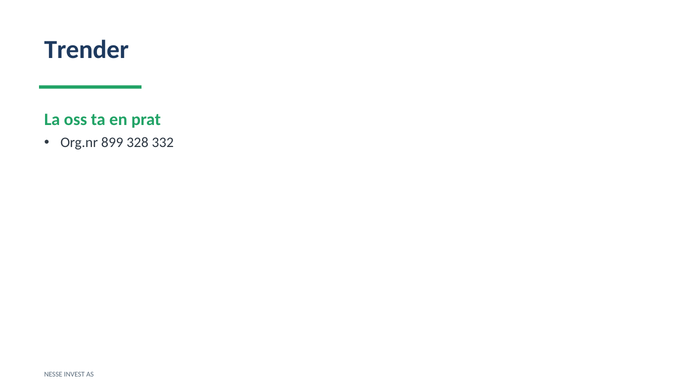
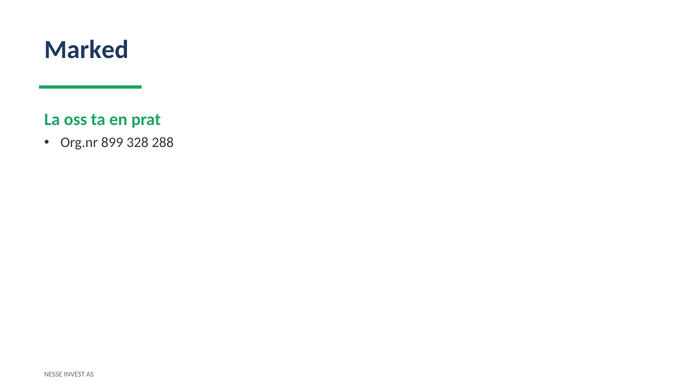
Trender: Trender -> Marked (86, 50)
332: 332 -> 288 (163, 143)
